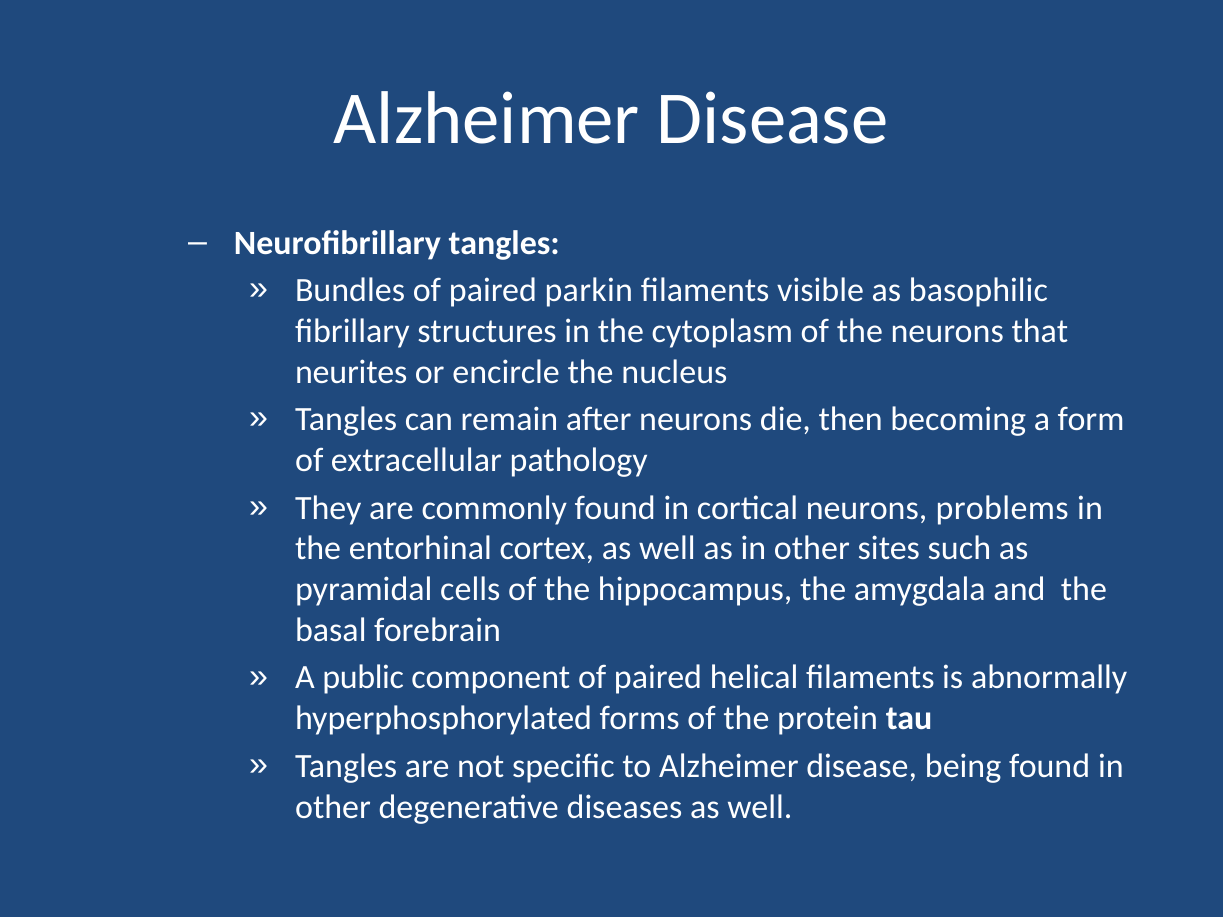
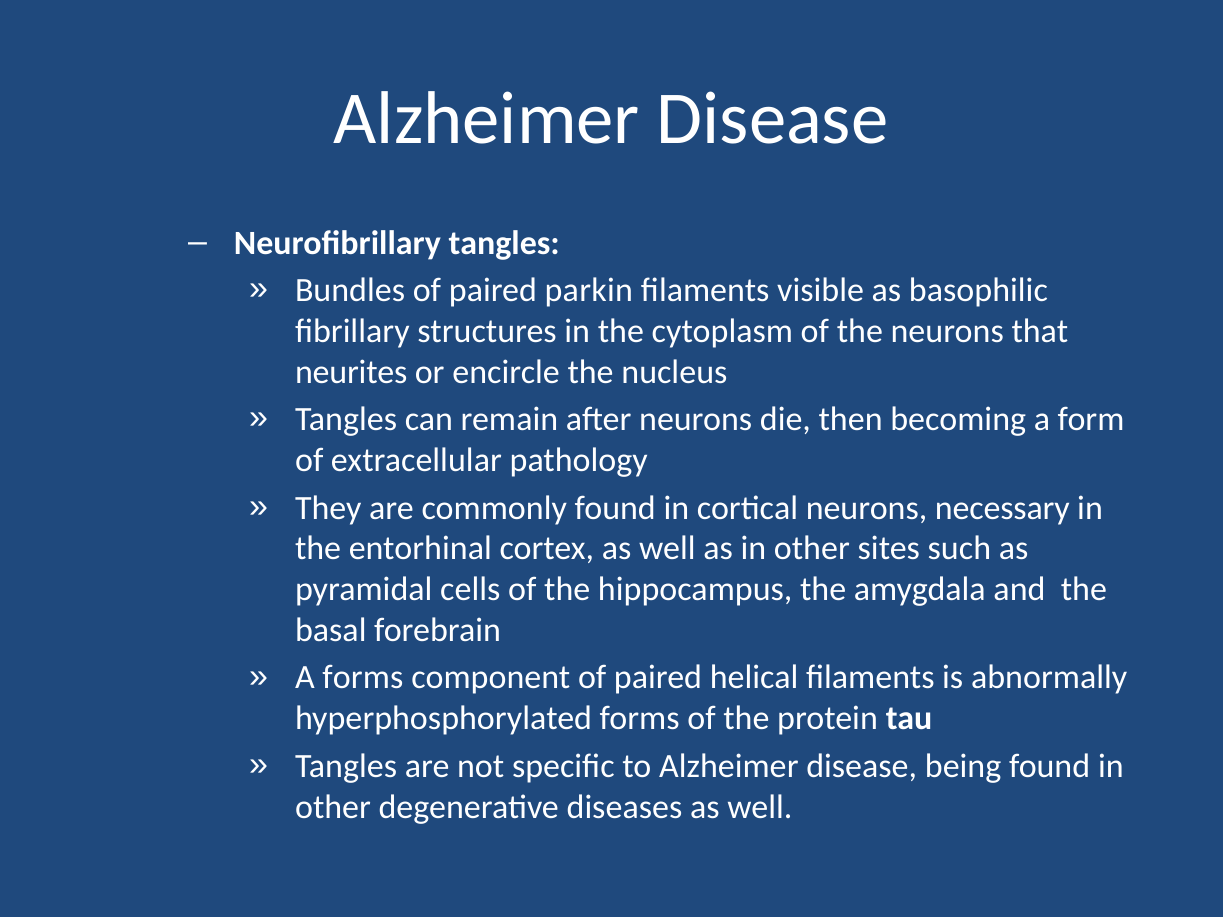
problems: problems -> necessary (1002, 508)
A public: public -> forms (363, 678)
